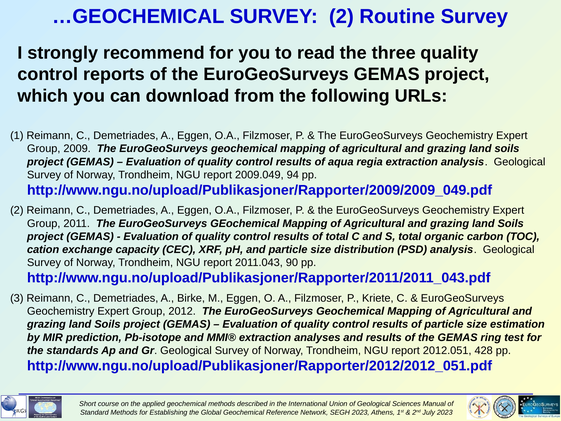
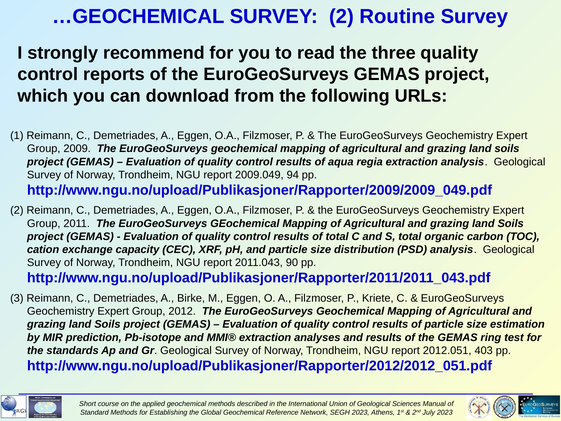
428: 428 -> 403 (484, 350)
